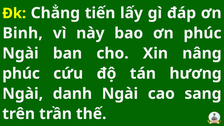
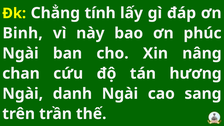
tiến: tiến -> tính (100, 13)
phúc: phúc -> chan (21, 74)
